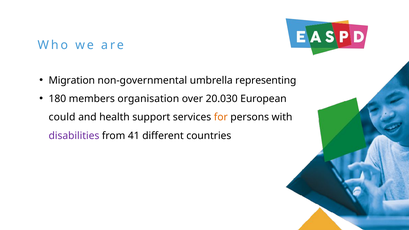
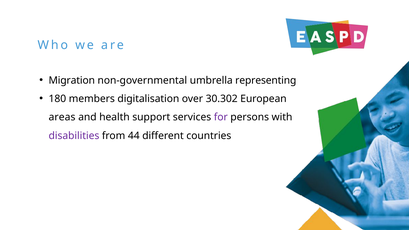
organisation: organisation -> digitalisation (148, 99)
20.030: 20.030 -> 30.302 (222, 99)
could: could -> areas (62, 117)
for colour: orange -> purple (221, 117)
41: 41 -> 44 (134, 136)
